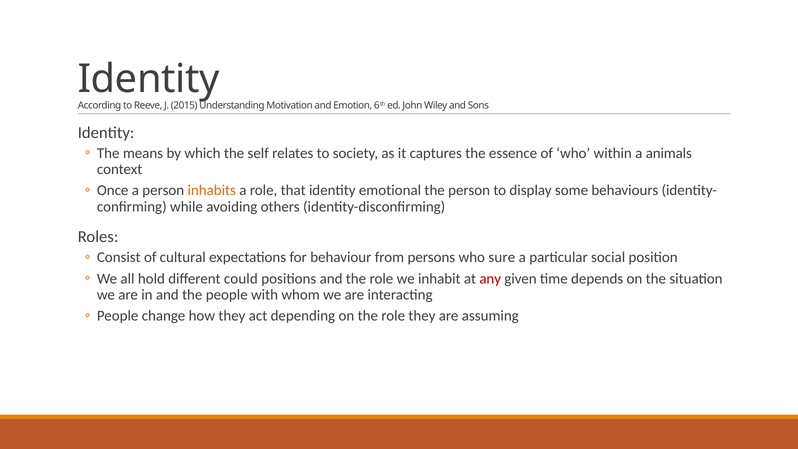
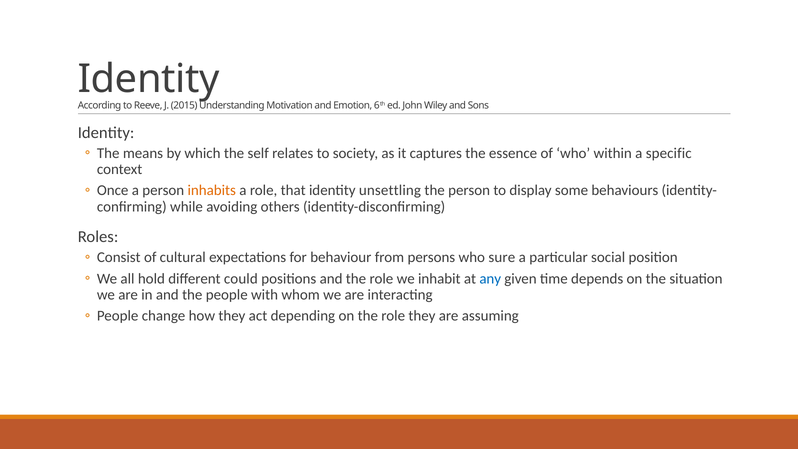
animals: animals -> specific (669, 153)
emotional: emotional -> unsettling (390, 190)
any colour: red -> blue (490, 278)
